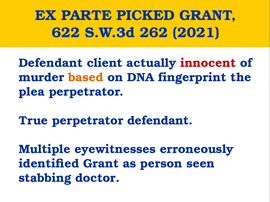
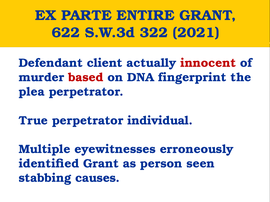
PICKED: PICKED -> ENTIRE (146, 16)
262: 262 -> 322 (154, 33)
based colour: orange -> red (86, 78)
perpetrator defendant: defendant -> individual (160, 121)
doctor: doctor -> causes (98, 178)
